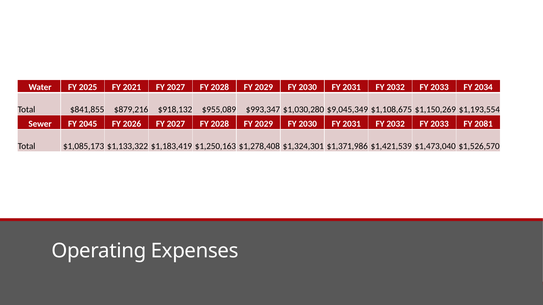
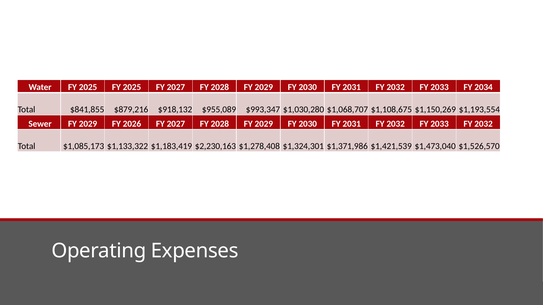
2025 FY 2021: 2021 -> 2025 (132, 87)
$9,045,349: $9,045,349 -> $1,068,707 (348, 110)
Sewer FY 2045: 2045 -> 2029 (88, 124)
2033 FY 2081: 2081 -> 2032 (484, 124)
$1,250,163: $1,250,163 -> $2,230,163 (215, 146)
